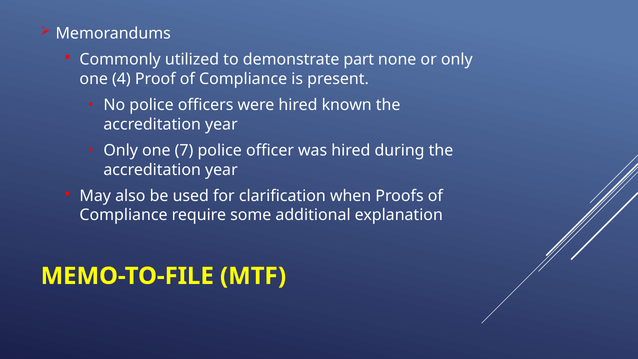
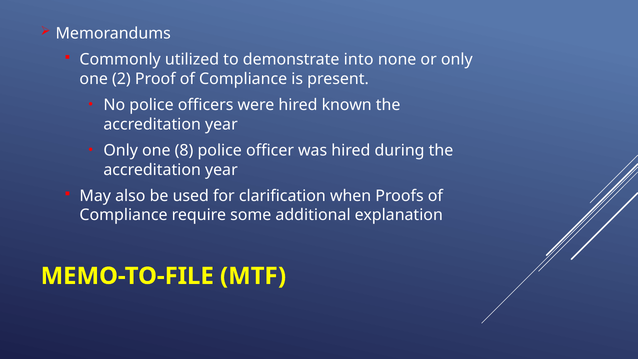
part: part -> into (359, 60)
4: 4 -> 2 (121, 79)
7: 7 -> 8 (184, 151)
